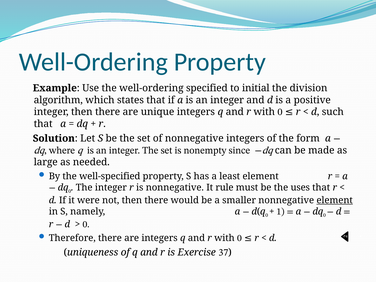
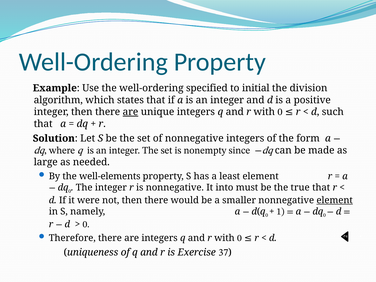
are underline: none -> present (130, 112)
well-specified: well-specified -> well-elements (110, 176)
rule: rule -> into (224, 188)
uses: uses -> true (300, 188)
